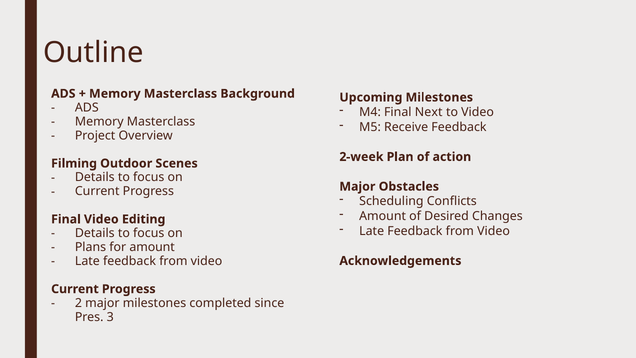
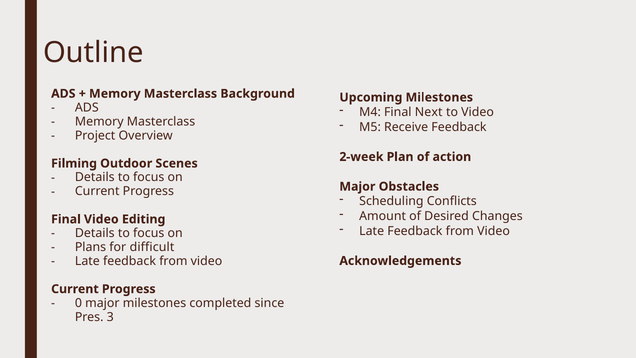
for amount: amount -> difficult (152, 247)
2: 2 -> 0 (78, 303)
